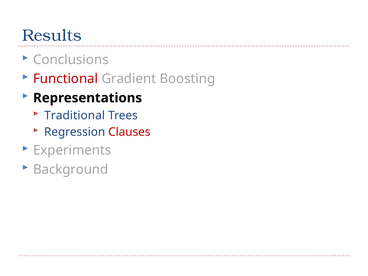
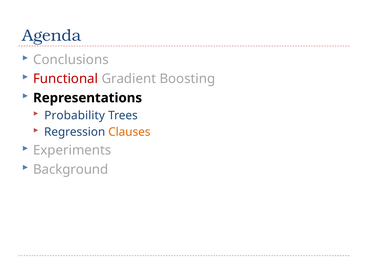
Results: Results -> Agenda (52, 36)
Traditional: Traditional -> Probability (75, 115)
Clauses colour: red -> orange (129, 132)
